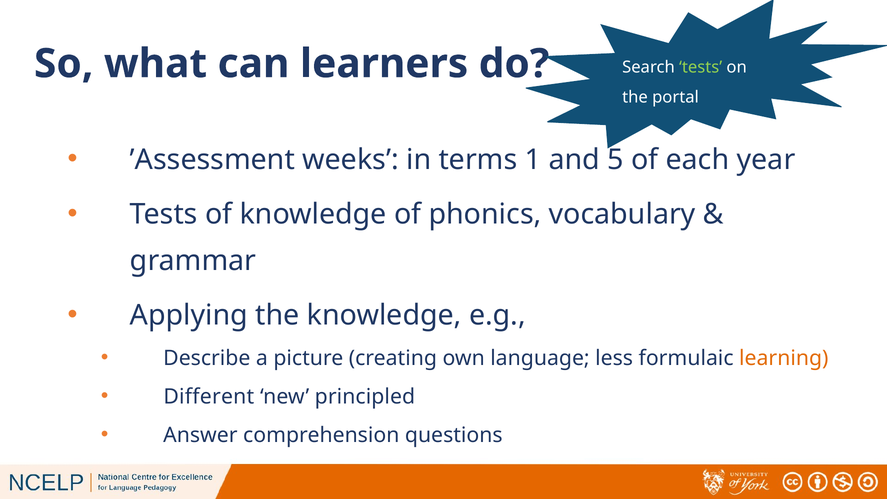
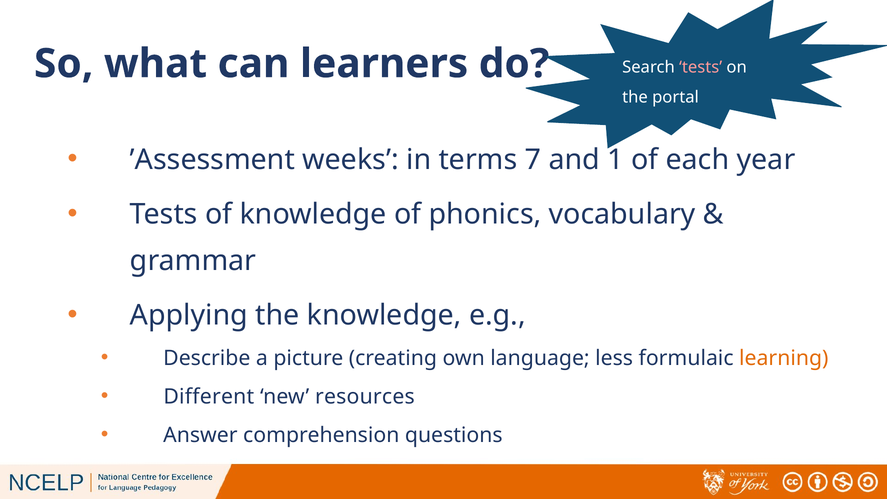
tests colour: light green -> pink (701, 67)
1: 1 -> 7 (533, 160)
5: 5 -> 1 (616, 160)
principled: principled -> resources (365, 396)
